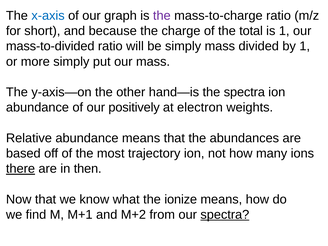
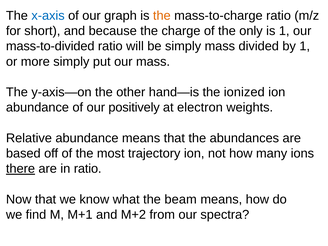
the colour: purple -> orange (162, 16)
total: total -> only (251, 31)
the spectra: spectra -> ionized (244, 92)
in then: then -> ratio (88, 169)
ionize: ionize -> beam (181, 199)
spectra underline: present -> none (225, 215)
